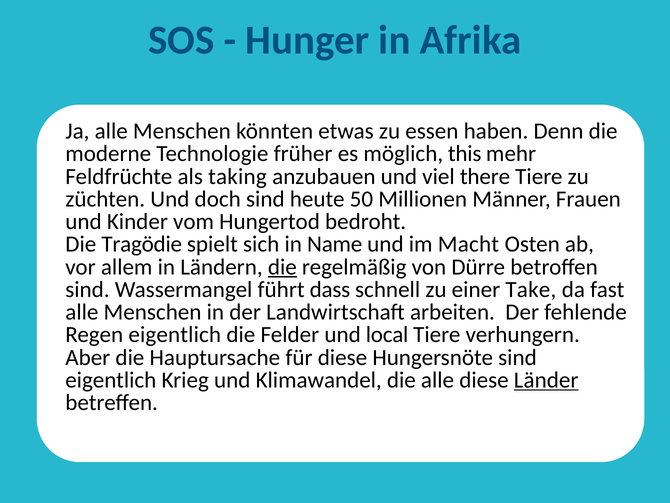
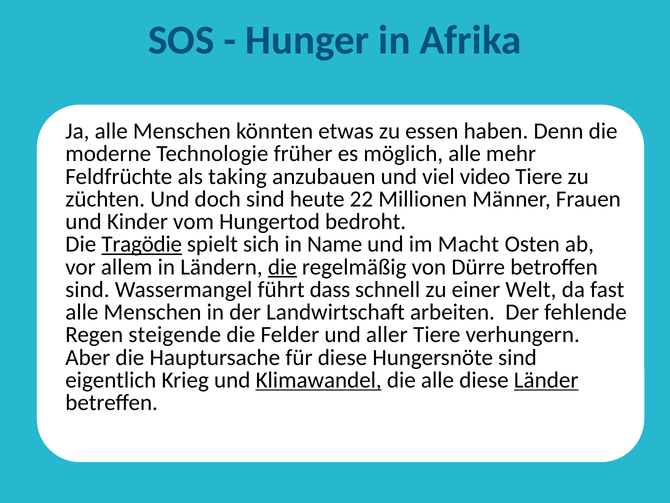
möglich this: this -> alle (465, 154)
there: there -> video (485, 176)
50: 50 -> 22 (361, 199)
Tragödie underline: none -> present (142, 244)
Take: Take -> Welt (531, 289)
Regen eigentlich: eigentlich -> steigende (175, 335)
local: local -> aller (387, 335)
Klimawandel underline: none -> present (319, 380)
